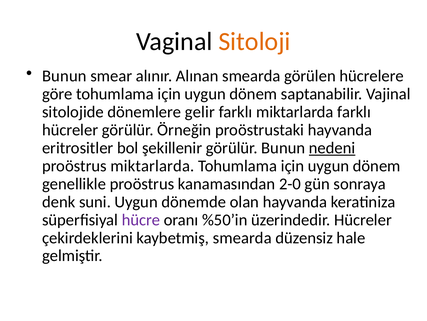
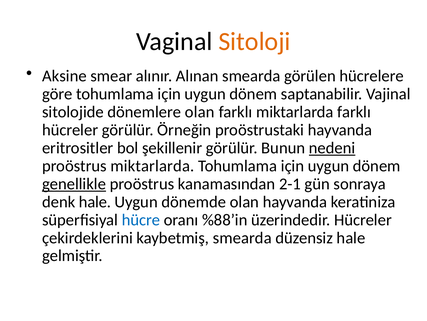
Bunun: Bunun -> Aksine (64, 76)
dönemlere gelir: gelir -> olan (200, 112)
genellikle underline: none -> present (74, 183)
2-0: 2-0 -> 2-1 (290, 183)
denk suni: suni -> hale (95, 201)
hücre colour: purple -> blue (141, 219)
%50’in: %50’in -> %88’in (225, 219)
